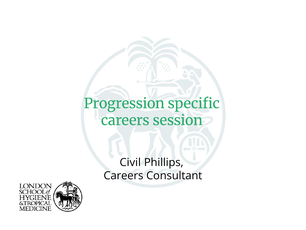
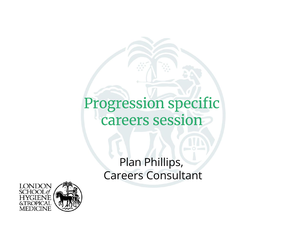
Civil: Civil -> Plan (130, 162)
